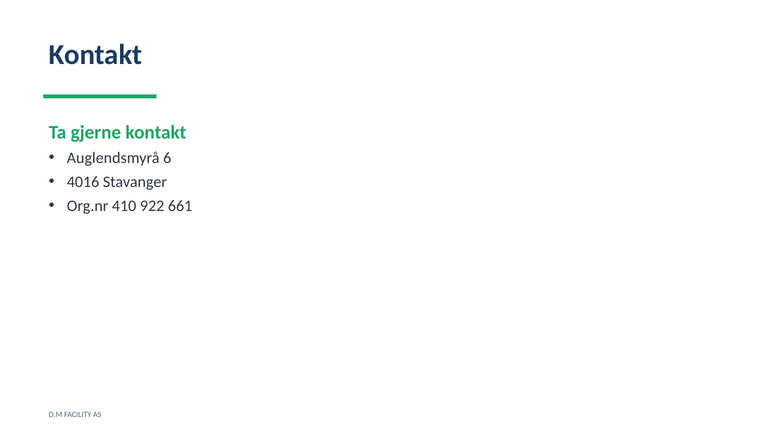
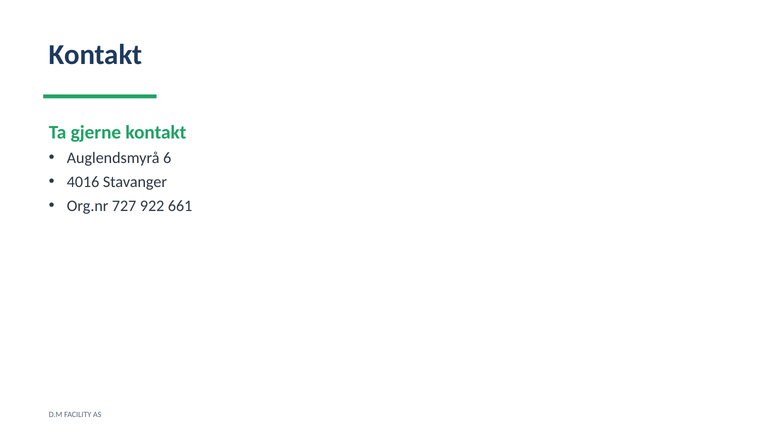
410: 410 -> 727 (124, 206)
